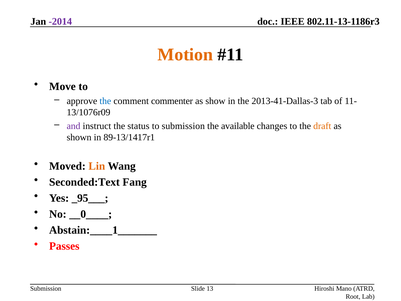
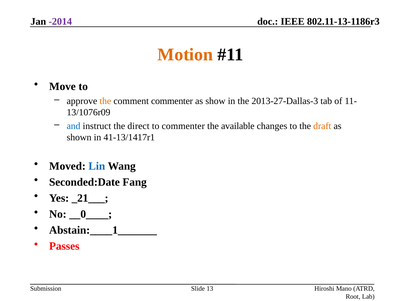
the colour: blue -> orange (105, 101)
2013-41-Dallas-3: 2013-41-Dallas-3 -> 2013-27-Dallas-3 (285, 101)
and colour: purple -> blue (74, 126)
status: status -> direct (138, 126)
to submission: submission -> commenter (183, 126)
89-13/1417r1: 89-13/1417r1 -> 41-13/1417r1 (129, 137)
Lin colour: orange -> blue (97, 166)
Seconded:Text: Seconded:Text -> Seconded:Date (84, 182)
_95___: _95___ -> _21___ (90, 198)
